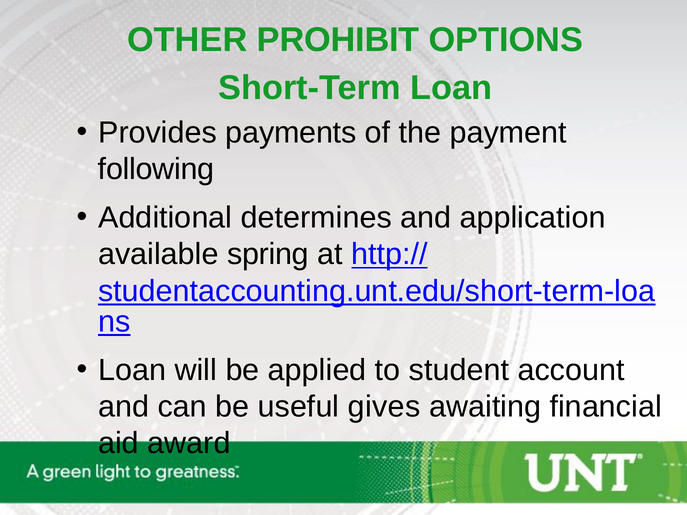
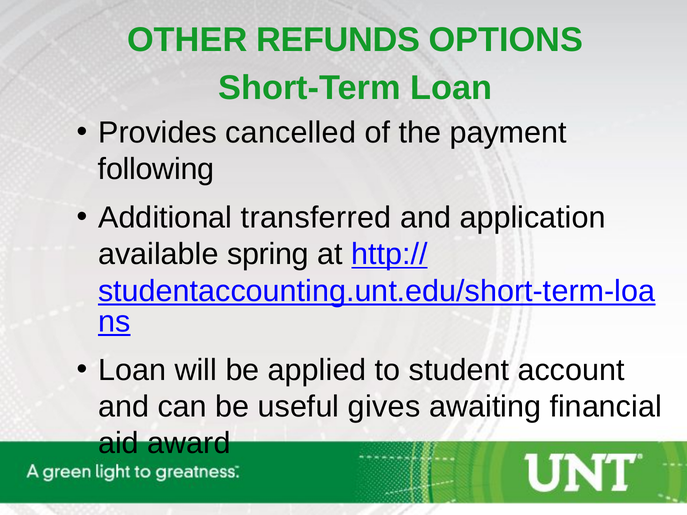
PROHIBIT: PROHIBIT -> REFUNDS (338, 40)
payments: payments -> cancelled (291, 133)
determines: determines -> transferred (316, 218)
